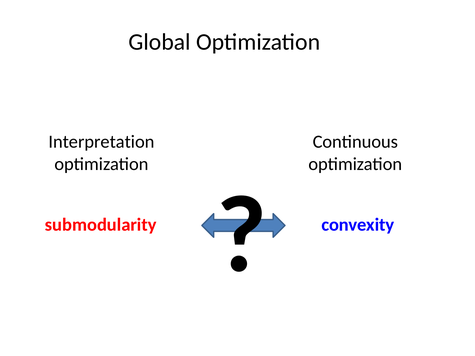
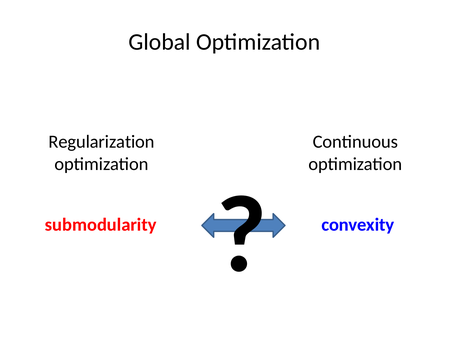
Interpretation: Interpretation -> Regularization (102, 142)
